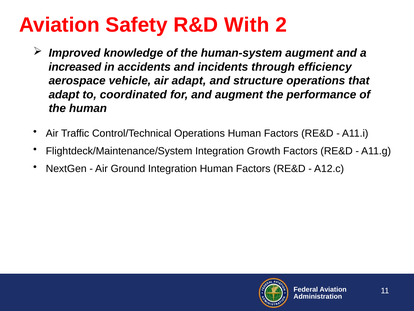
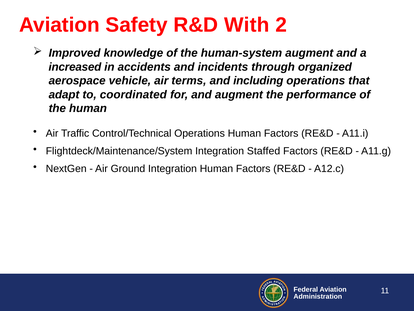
efficiency: efficiency -> organized (325, 67)
air adapt: adapt -> terms (189, 81)
structure: structure -> including (258, 81)
Growth: Growth -> Staffed (264, 151)
